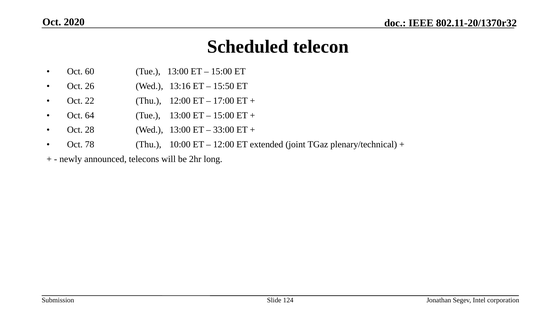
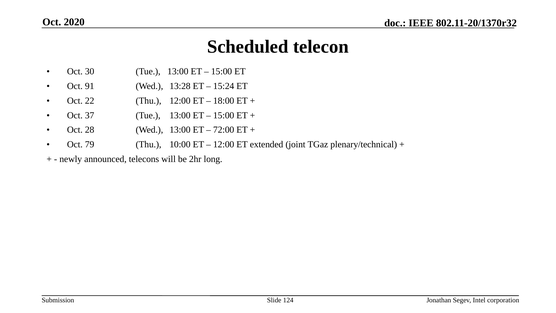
60: 60 -> 30 (90, 71)
26: 26 -> 91 (90, 86)
13:16: 13:16 -> 13:28 (180, 86)
15:50: 15:50 -> 15:24 (224, 86)
17:00: 17:00 -> 18:00 (224, 101)
64: 64 -> 37 (90, 115)
33:00: 33:00 -> 72:00 (224, 130)
78: 78 -> 79 (90, 144)
